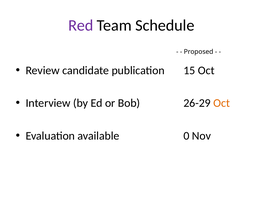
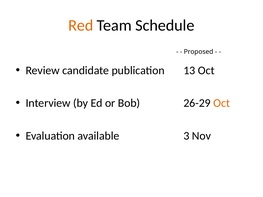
Red colour: purple -> orange (81, 25)
15: 15 -> 13 (189, 71)
0: 0 -> 3 (186, 136)
